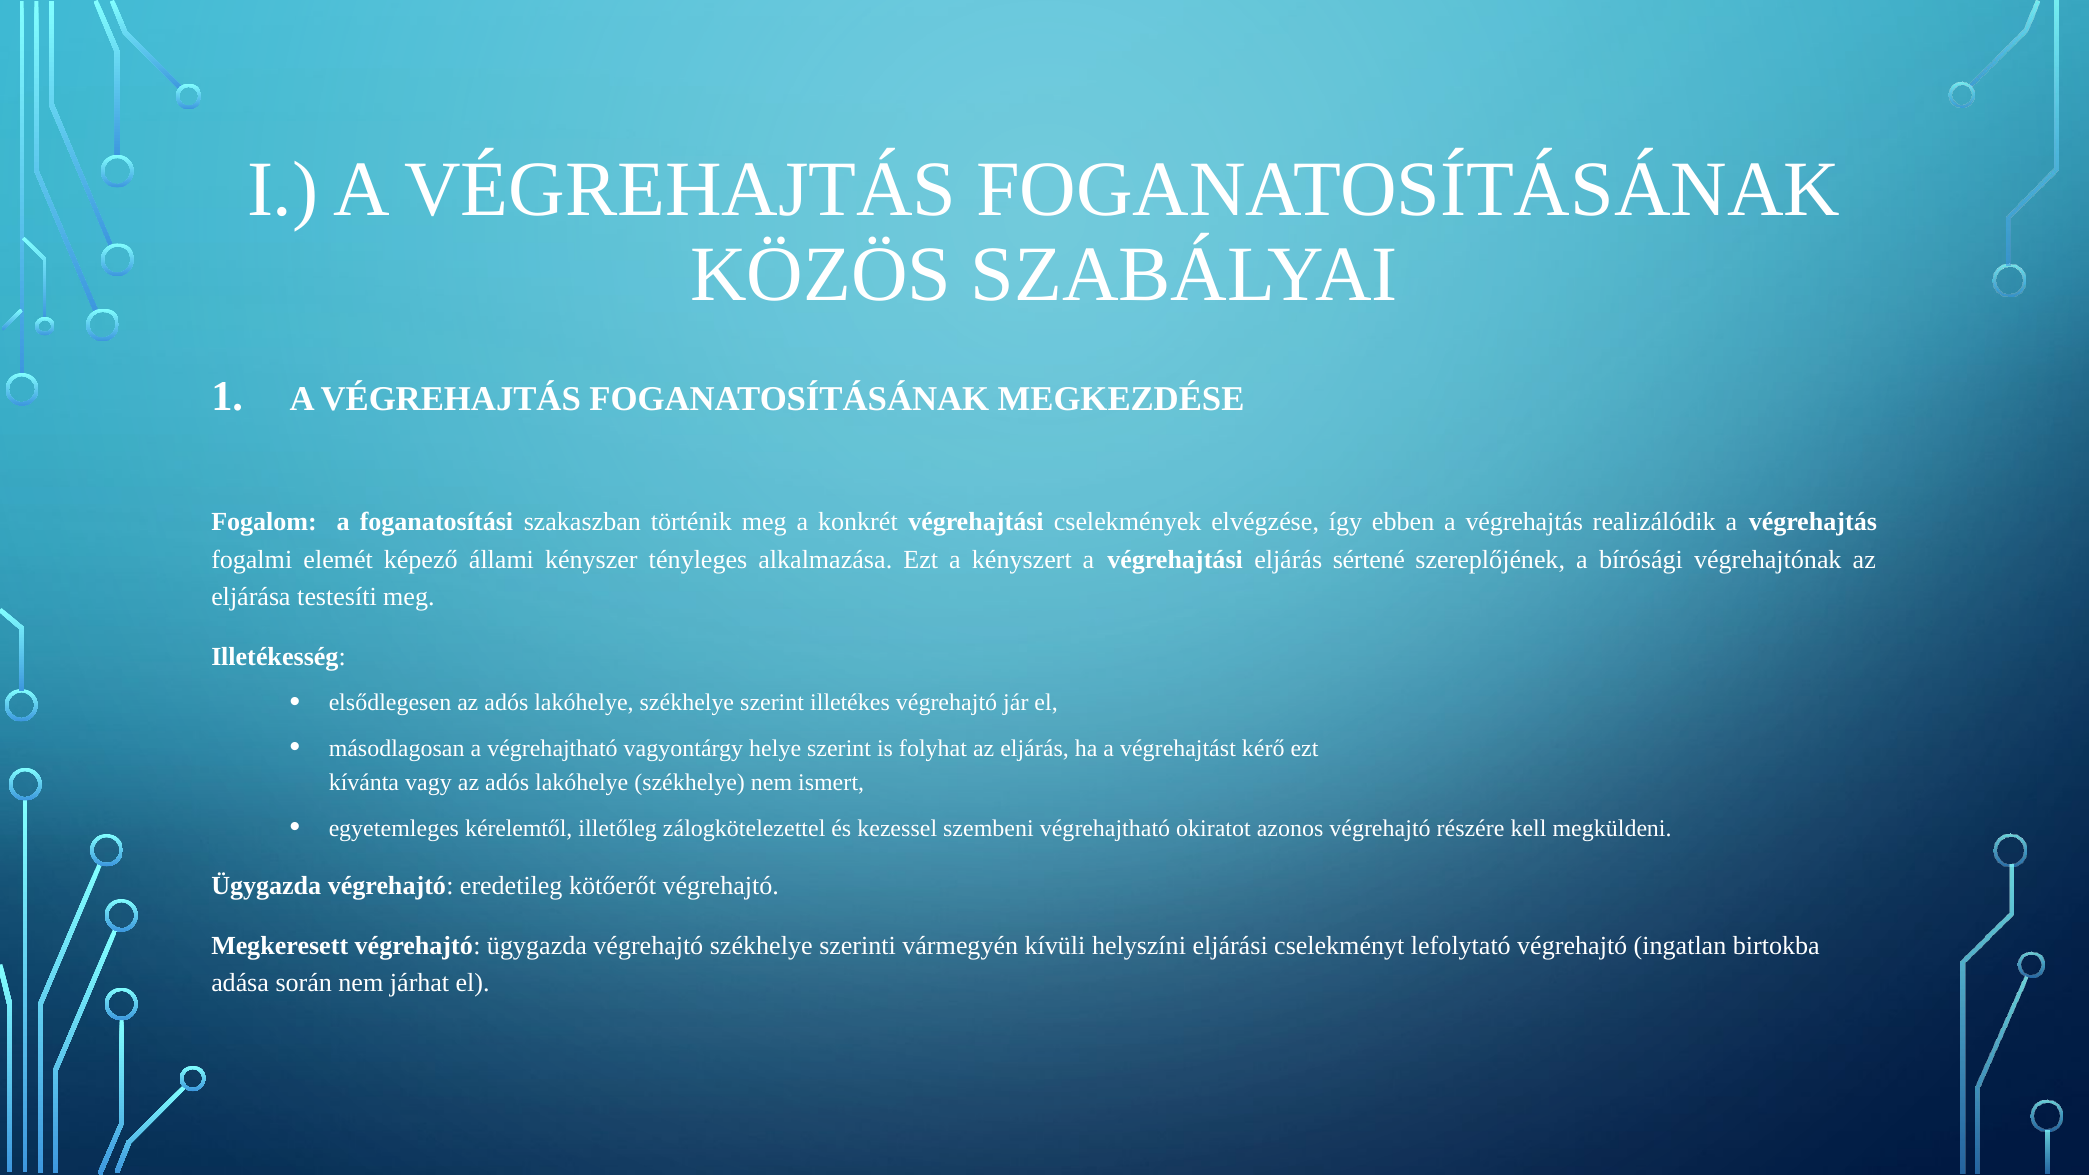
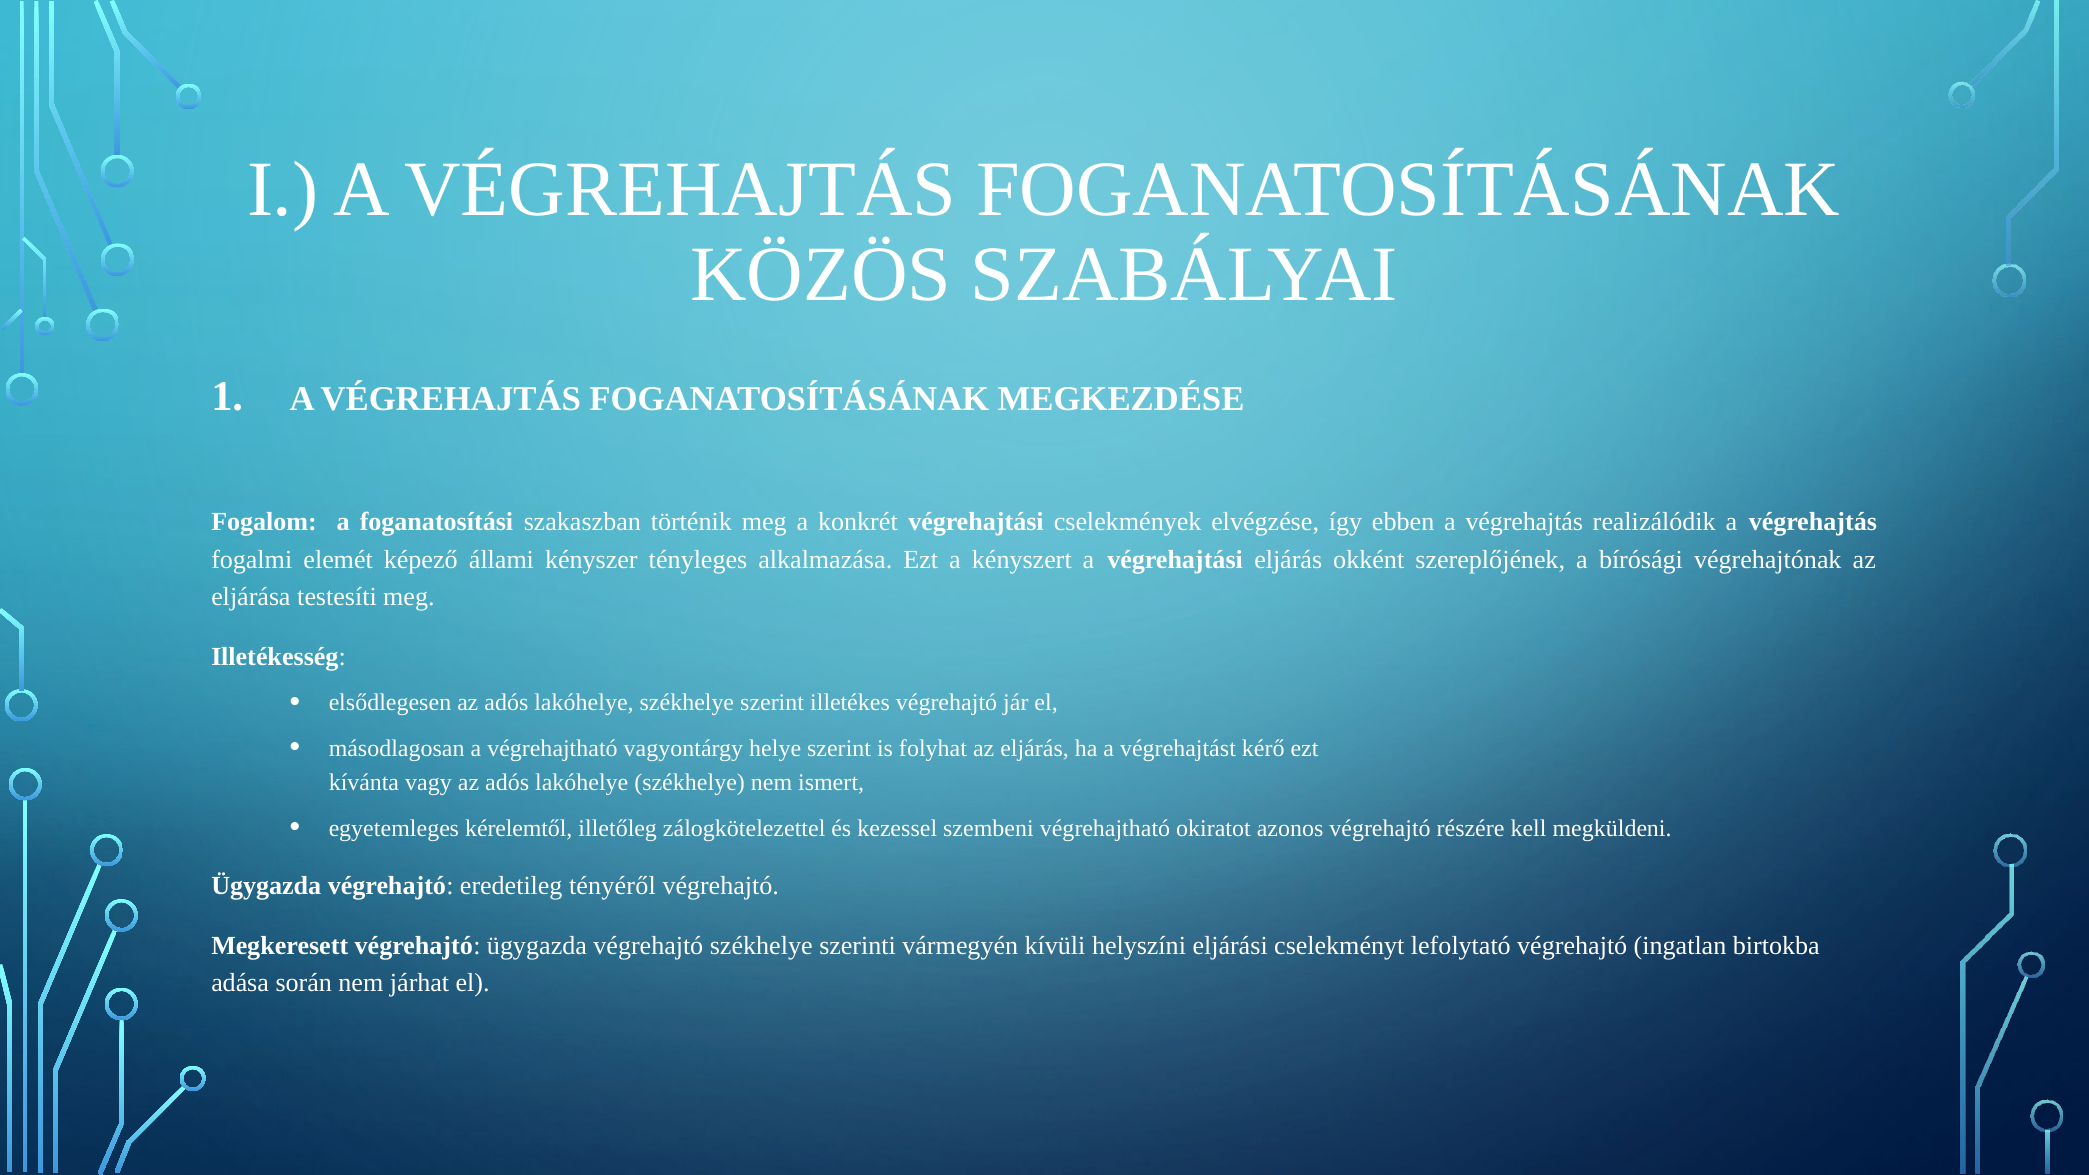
sértené: sértené -> okként (1369, 560)
kötőerőt: kötőerőt -> tényéről (612, 886)
